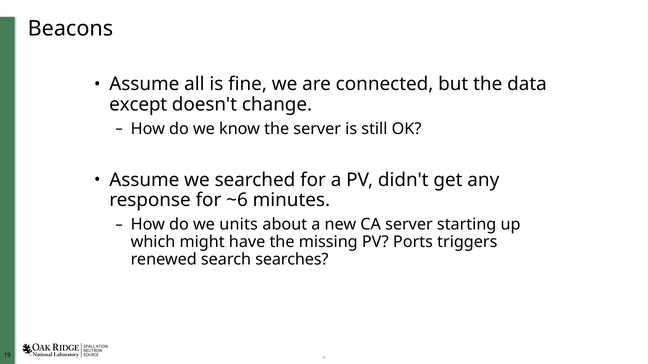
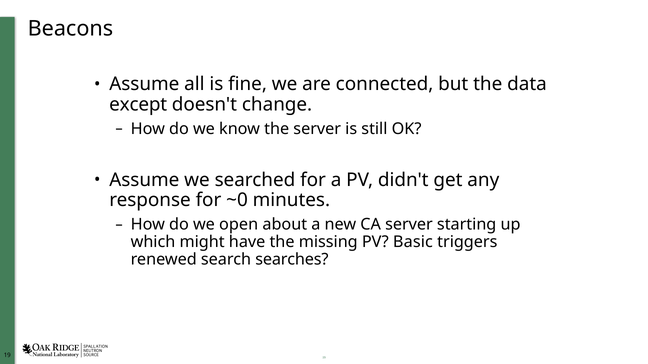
~6: ~6 -> ~0 (237, 201)
units: units -> open (239, 225)
Ports: Ports -> Basic (413, 242)
